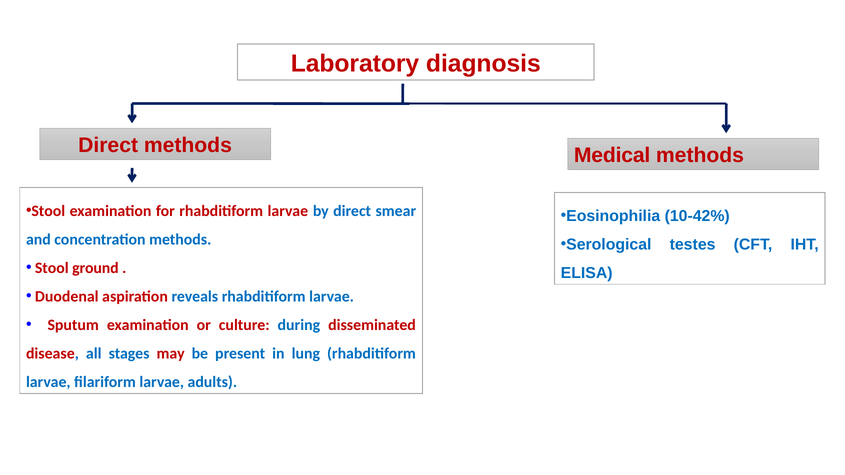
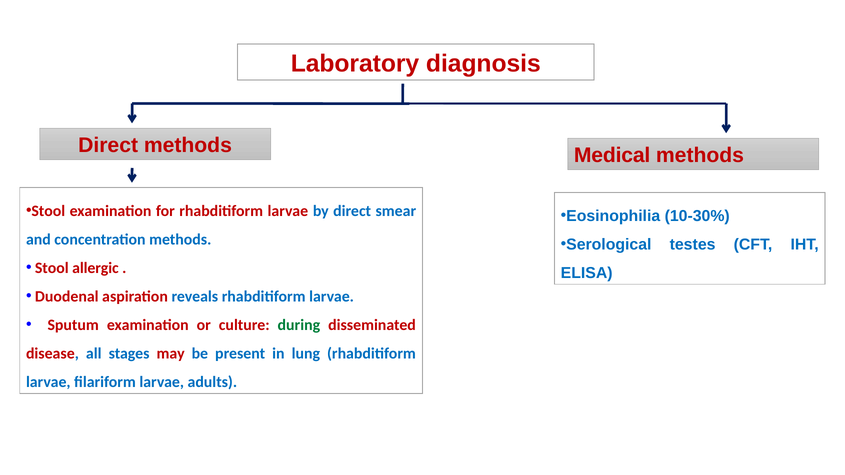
10-42%: 10-42% -> 10-30% (697, 216)
ground: ground -> allergic (95, 268)
during colour: blue -> green (299, 325)
